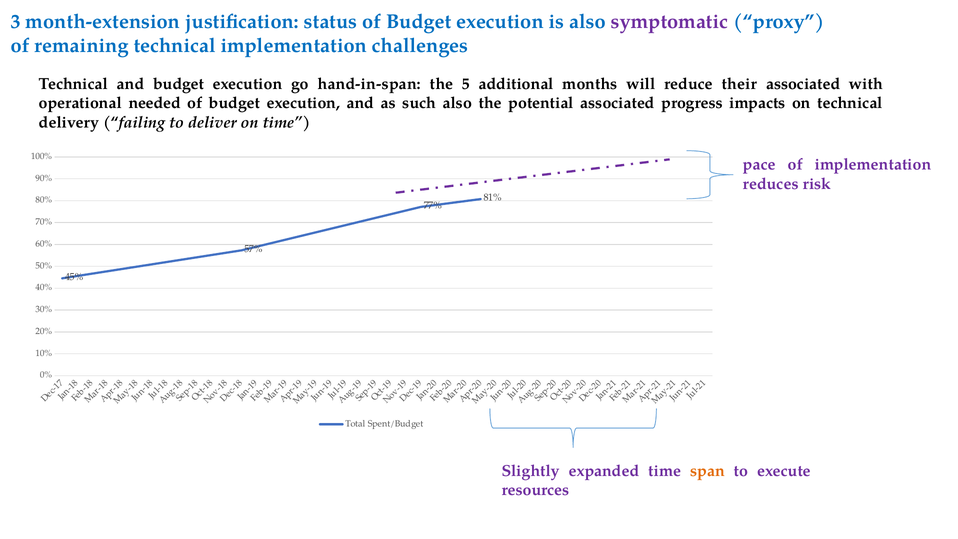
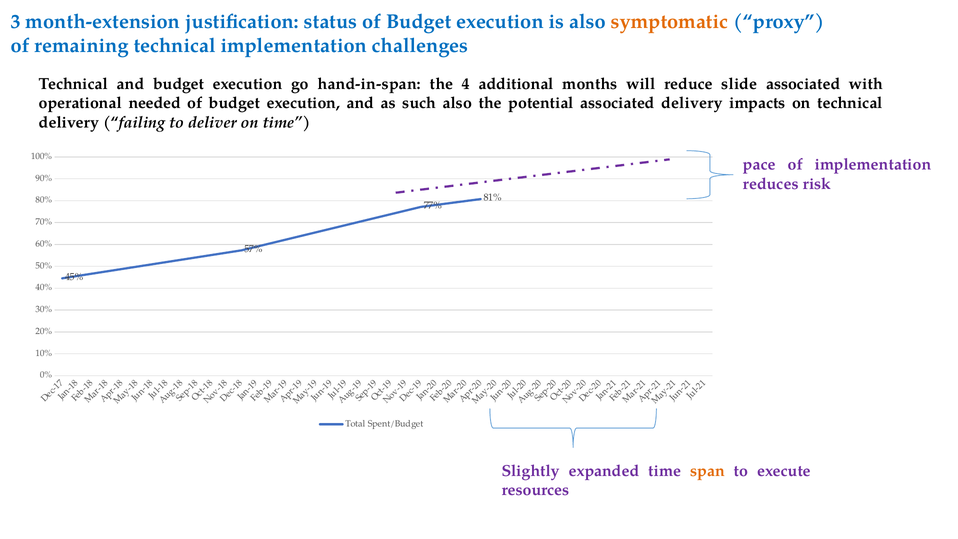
symptomatic colour: purple -> orange (669, 22)
5: 5 -> 4 (466, 84)
their: their -> slide (739, 84)
associated progress: progress -> delivery (692, 103)
